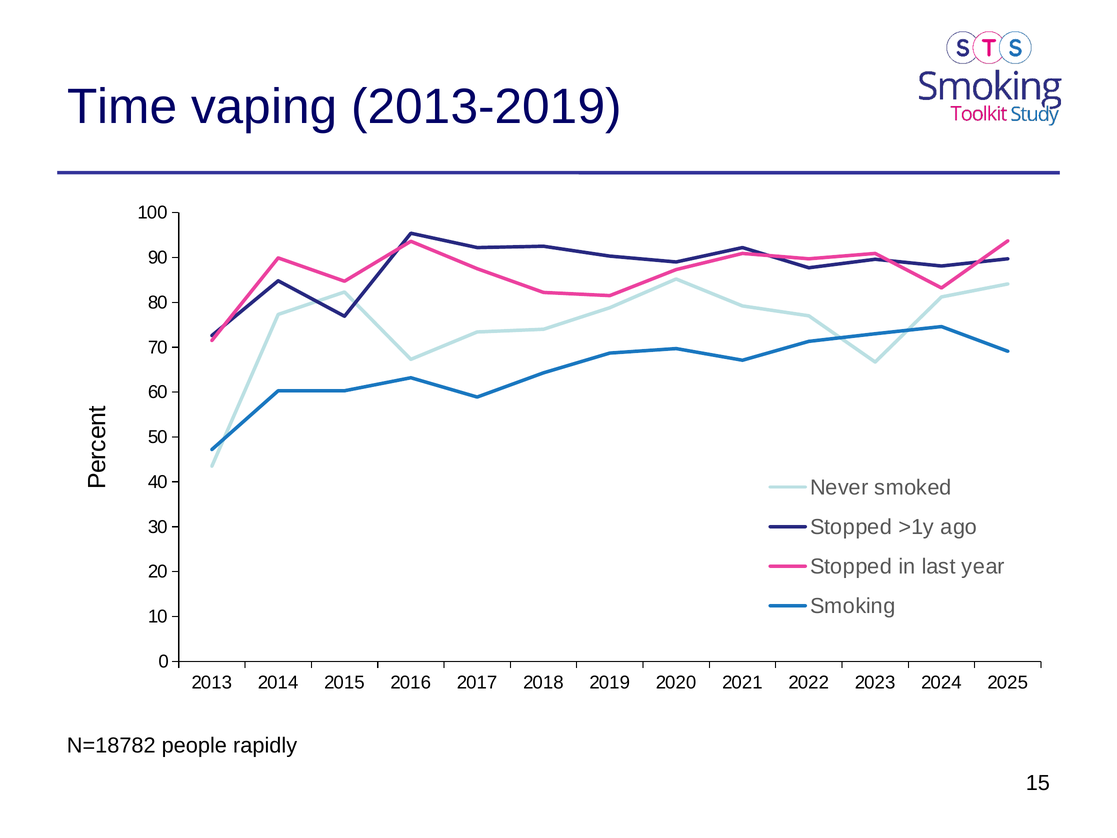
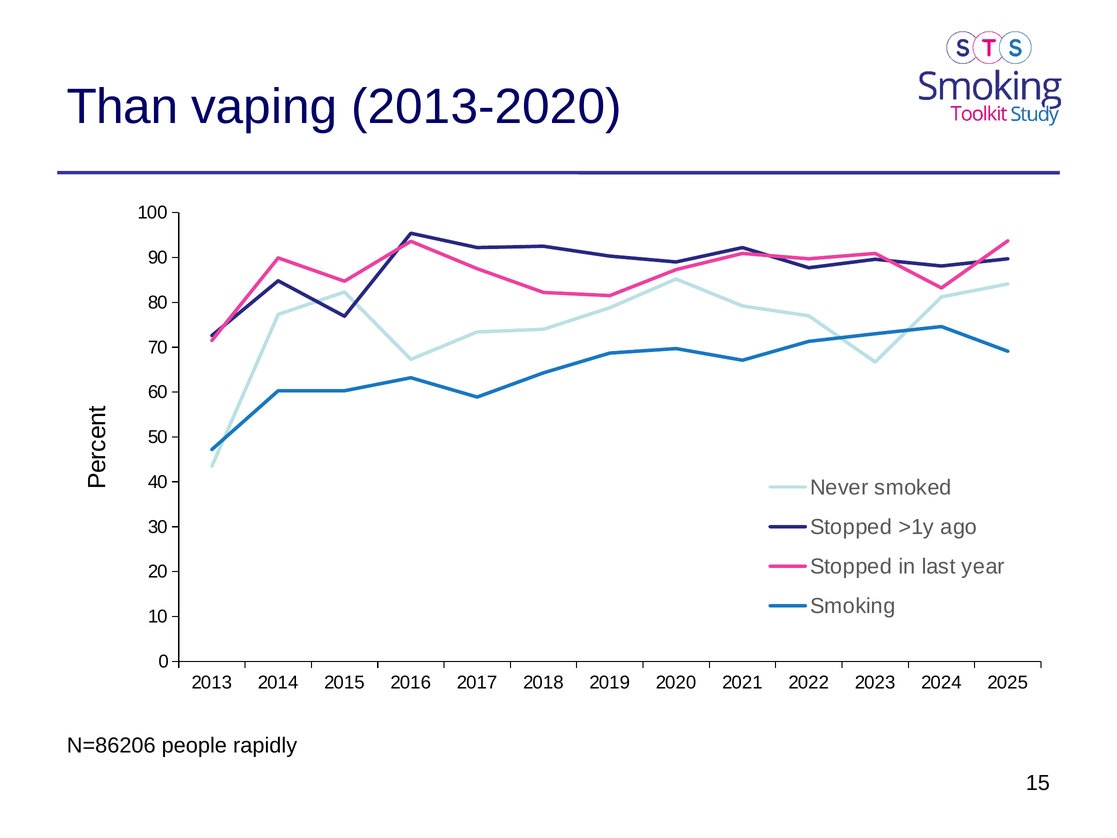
Time: Time -> Than (122, 107)
2013-2019: 2013-2019 -> 2013-2020 (486, 107)
N=18782: N=18782 -> N=86206 (111, 745)
